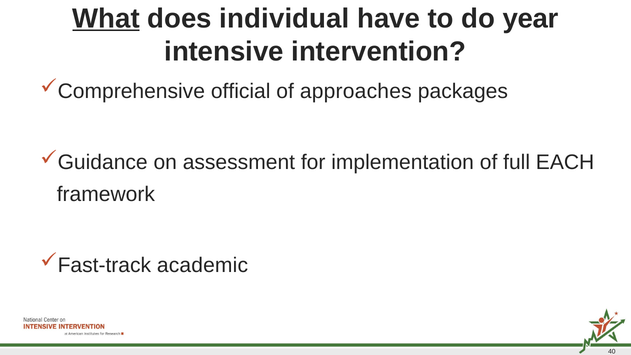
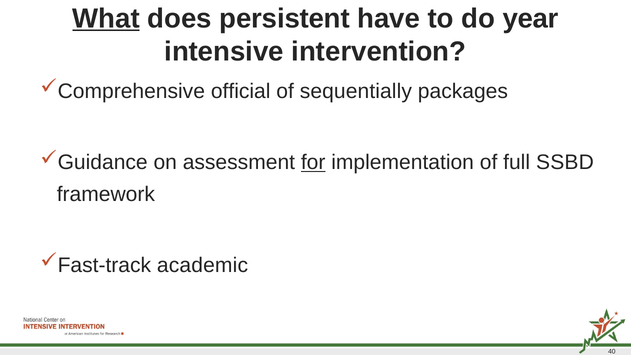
individual: individual -> persistent (285, 18)
approaches: approaches -> sequentially (356, 91)
for underline: none -> present (313, 162)
EACH: EACH -> SSBD (565, 162)
